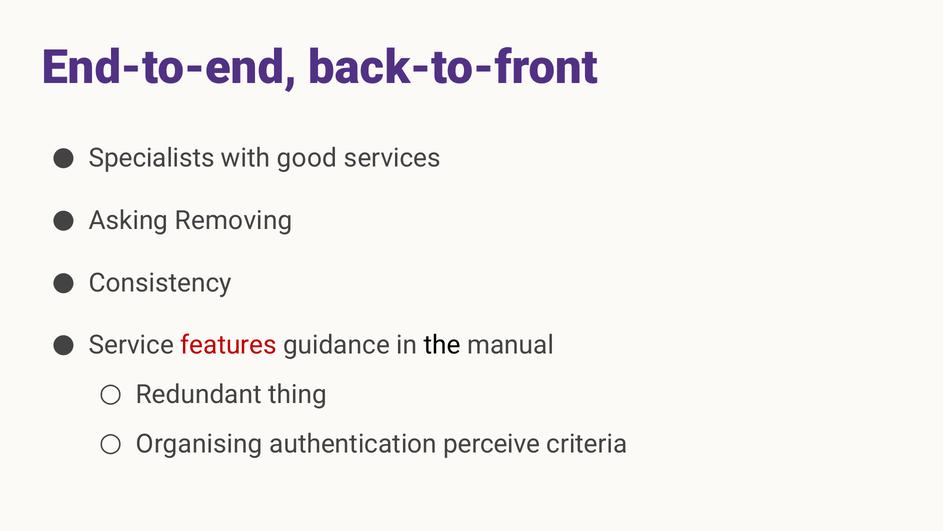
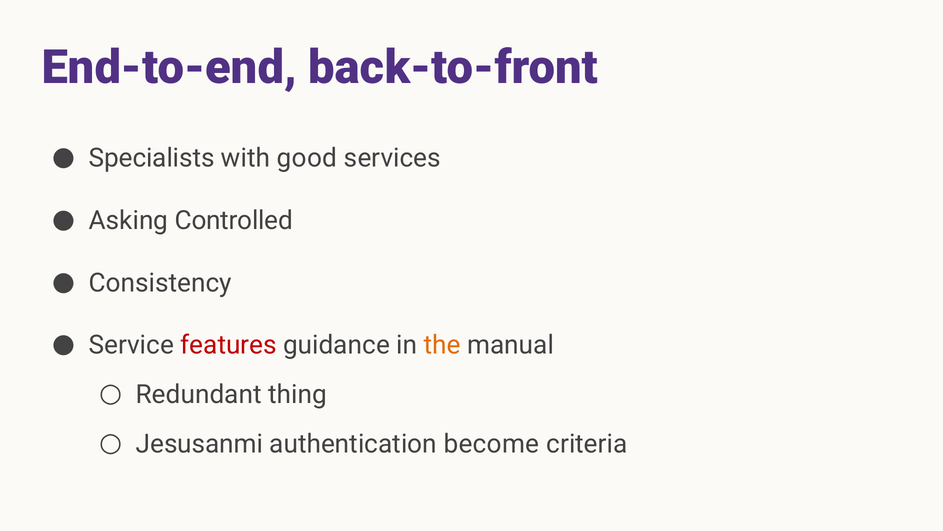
Removing: Removing -> Controlled (234, 220)
the colour: black -> orange (442, 345)
Organising: Organising -> Jesusanmi (199, 444)
perceive: perceive -> become (491, 444)
